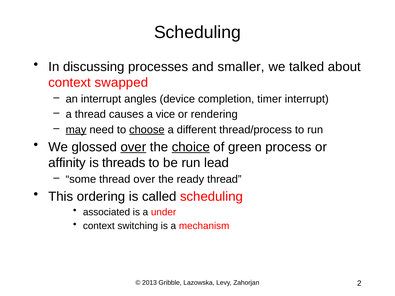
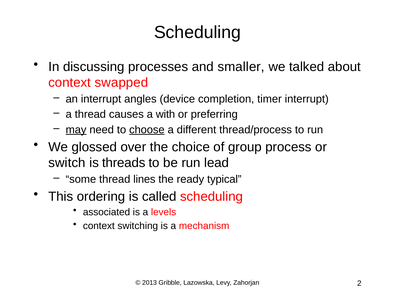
vice: vice -> with (165, 114)
rendering: rendering -> preferring (214, 114)
over underline: present -> none (133, 147)
choice underline: present -> none (191, 147)
green: green -> group (245, 147)
affinity: affinity -> switch (67, 163)
thread over: over -> lines (144, 179)
ready thread: thread -> typical (224, 179)
under: under -> levels (164, 212)
